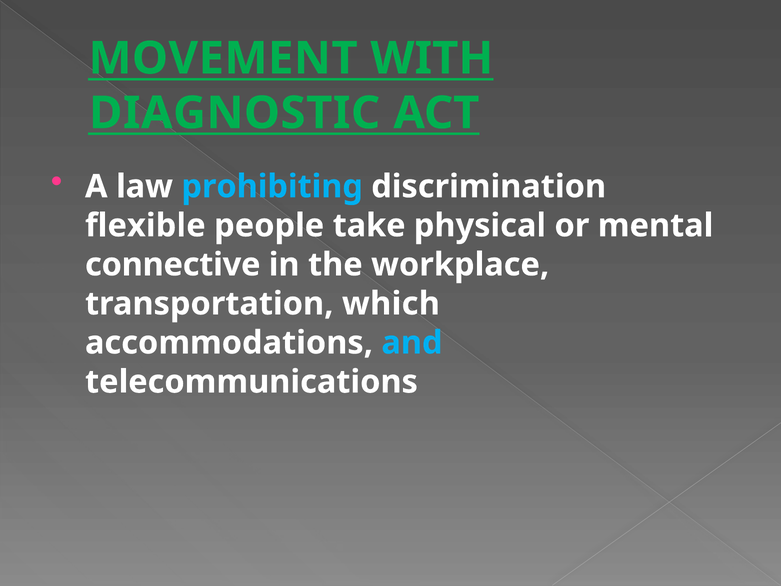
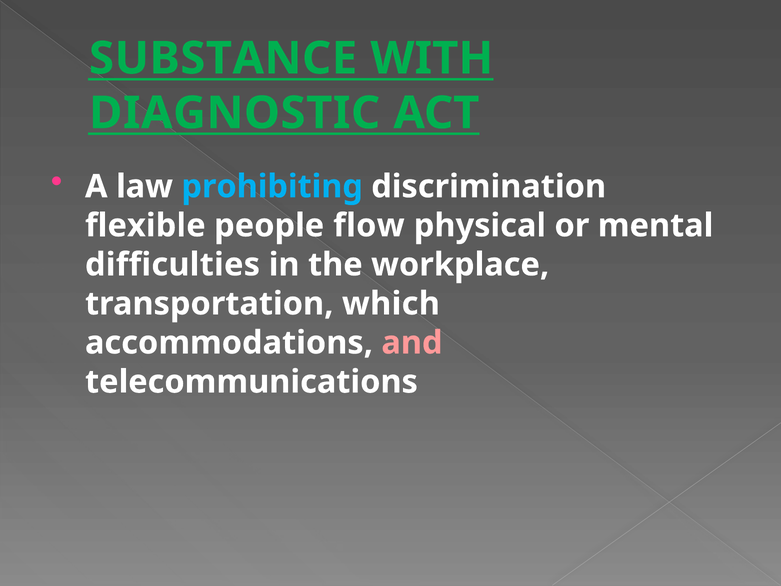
MOVEMENT: MOVEMENT -> SUBSTANCE (223, 58)
take: take -> flow (369, 226)
connective: connective -> difficulties (173, 265)
and colour: light blue -> pink (412, 343)
